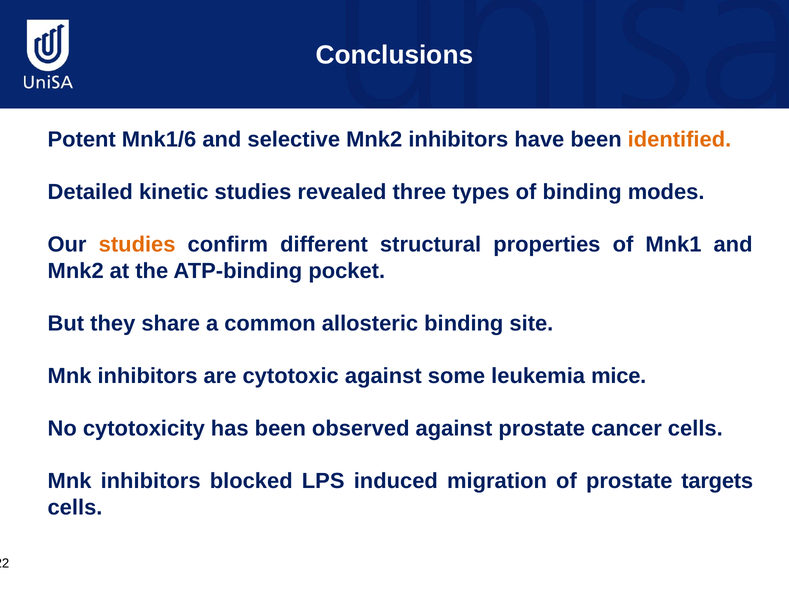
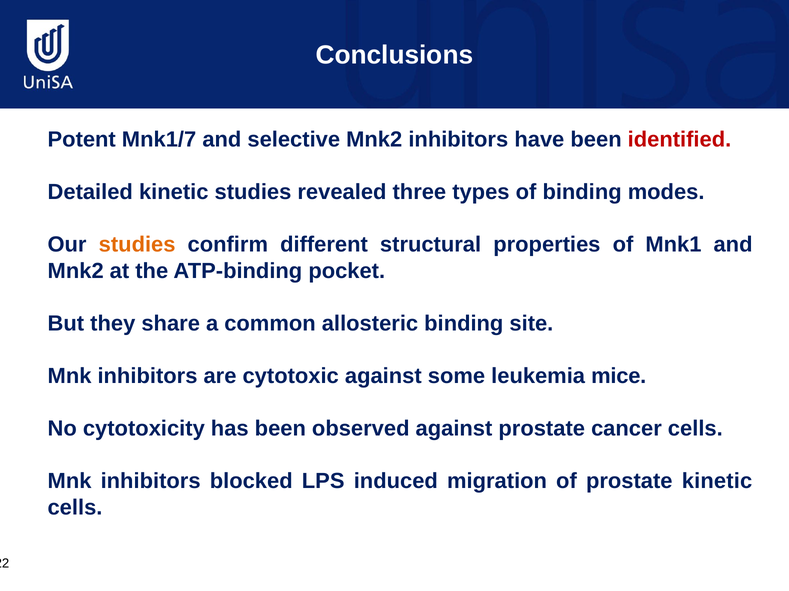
Mnk1/6: Mnk1/6 -> Mnk1/7 (159, 140)
identified colour: orange -> red (679, 140)
prostate targets: targets -> kinetic (717, 482)
